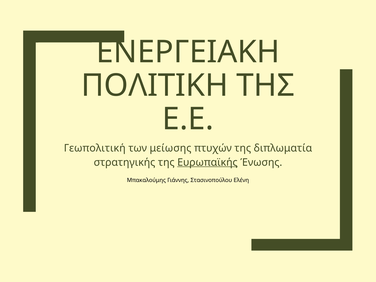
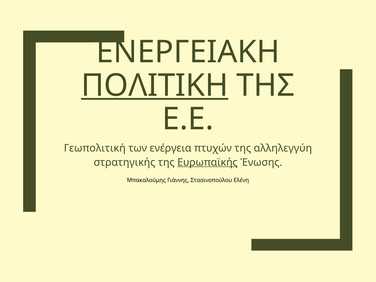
ΠΟΛΙΤΙΚΗ underline: none -> present (155, 85)
μείωσης: μείωσης -> ενέργεια (171, 148)
διπλωματία: διπλωματία -> αλληλεγγύη (283, 148)
